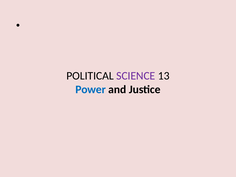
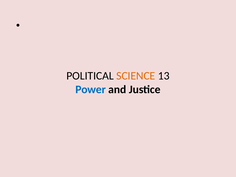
SCIENCE colour: purple -> orange (136, 76)
